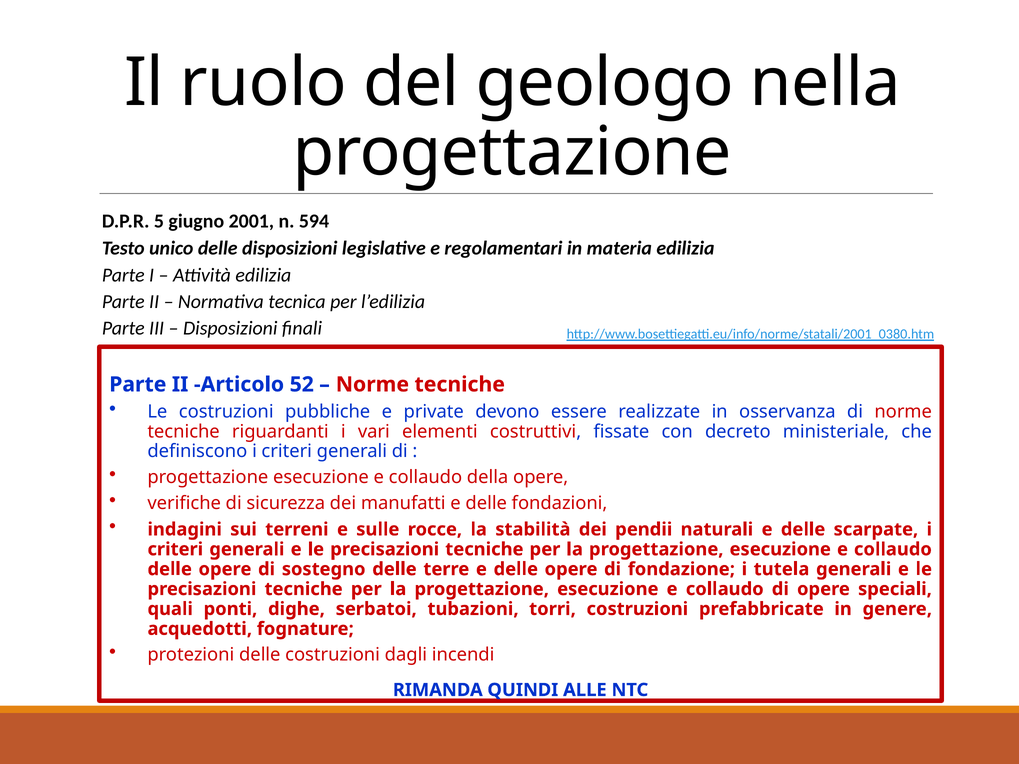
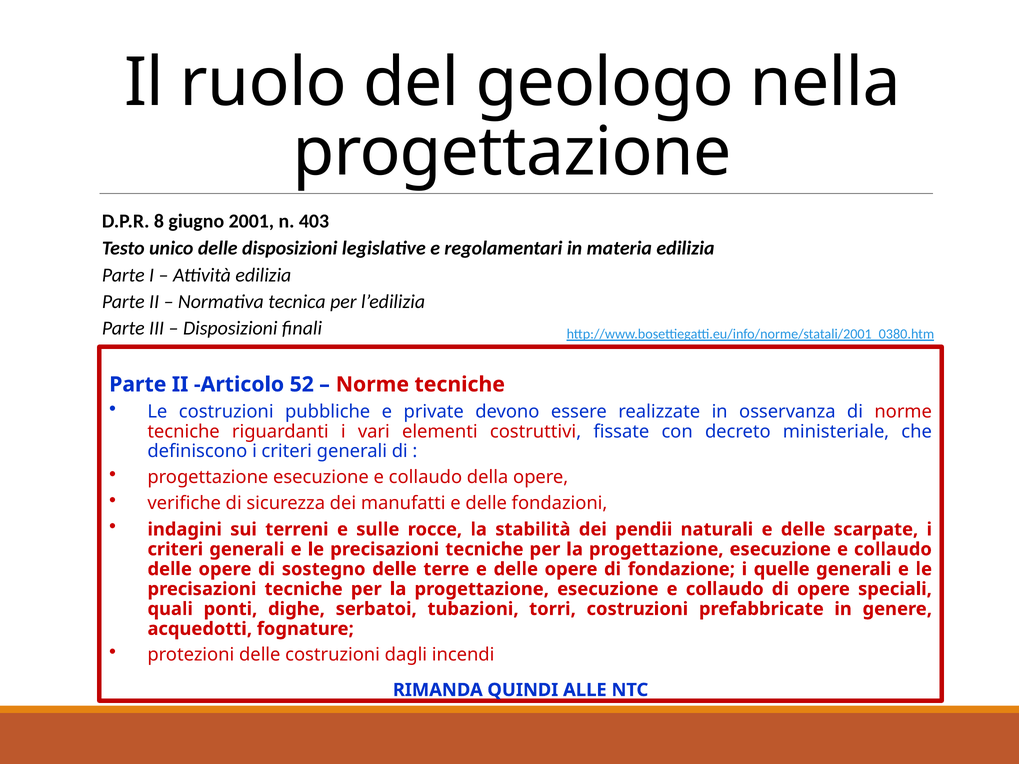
5: 5 -> 8 (159, 221)
594: 594 -> 403 (314, 221)
tutela: tutela -> quelle (782, 569)
